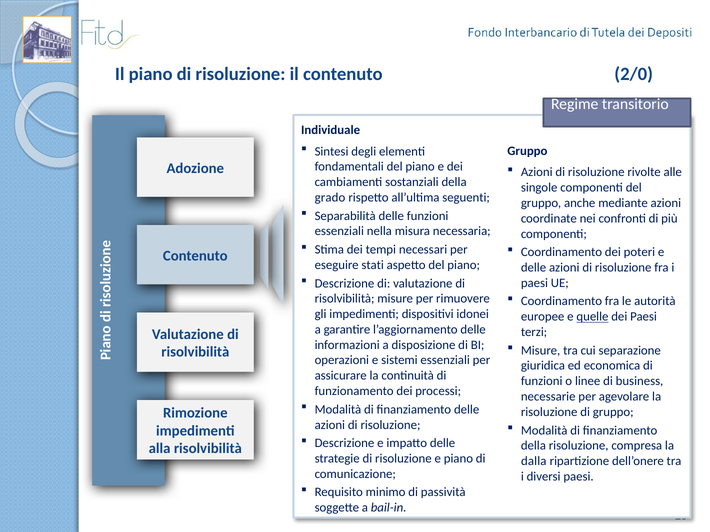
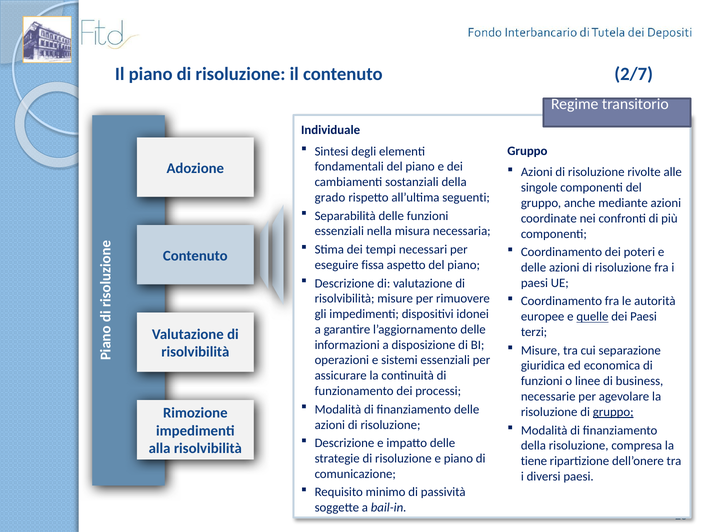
2/0: 2/0 -> 2/7 (634, 74)
stati: stati -> fissa (373, 265)
gruppo underline: none -> present (613, 412)
dalla: dalla -> tiene (534, 461)
